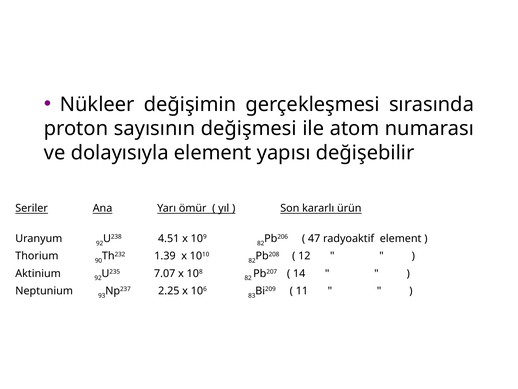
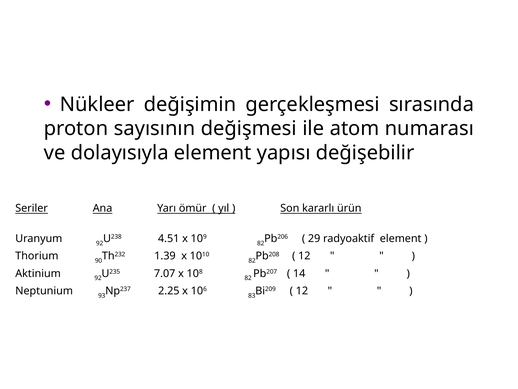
47: 47 -> 29 (314, 238)
11: 11 -> 12 (302, 291)
